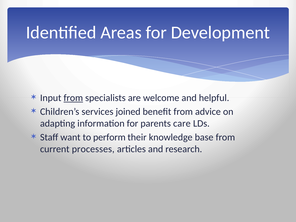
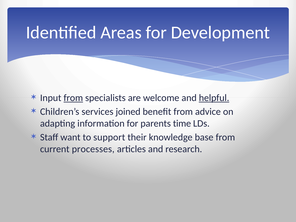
helpful underline: none -> present (214, 98)
care: care -> time (182, 123)
perform: perform -> support (109, 137)
